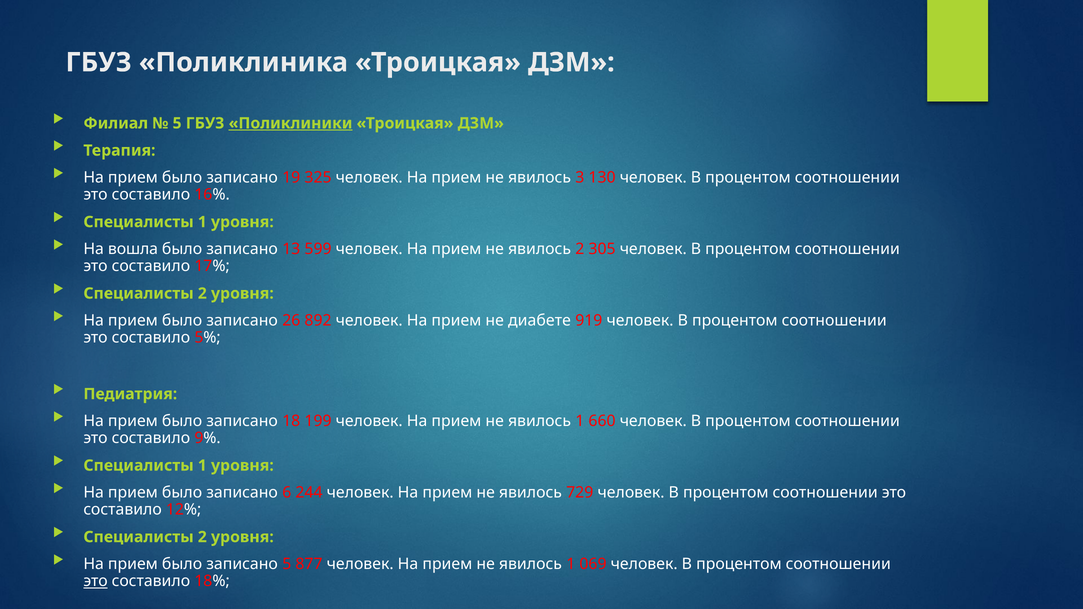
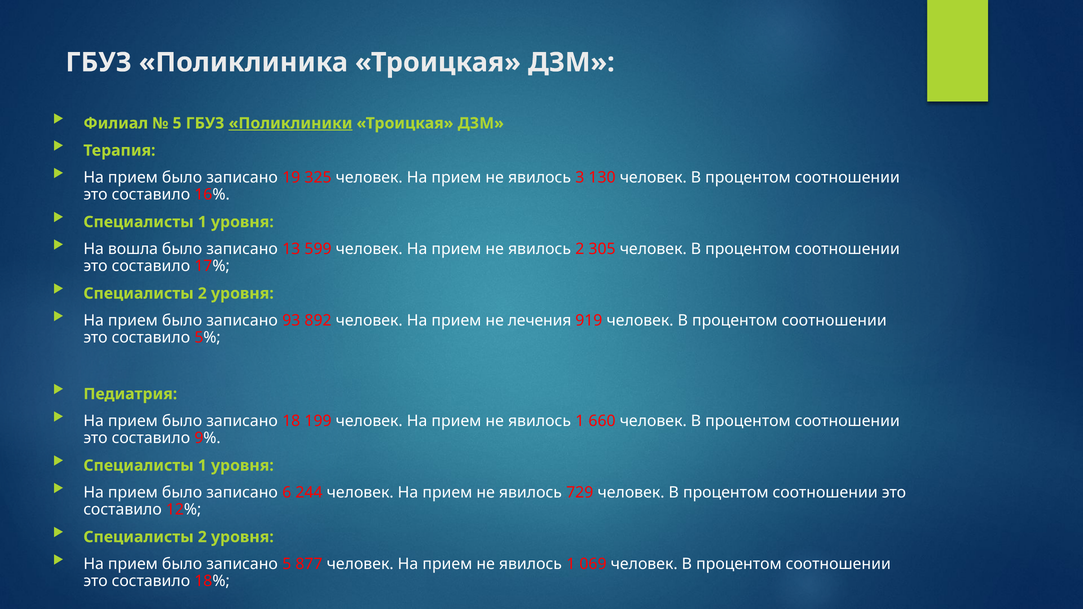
26: 26 -> 93 (291, 321)
диабете: диабете -> лечения (540, 321)
это underline: present -> none (96, 581)
